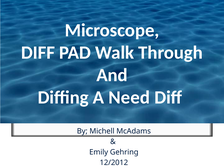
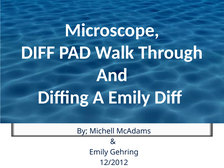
A Need: Need -> Emily (129, 97)
